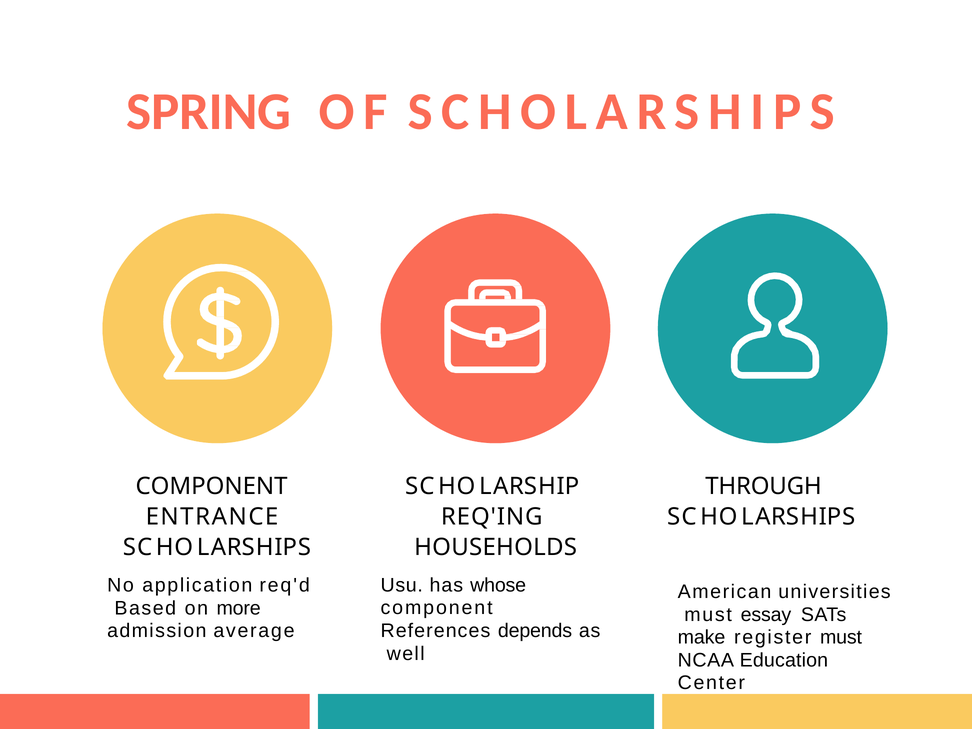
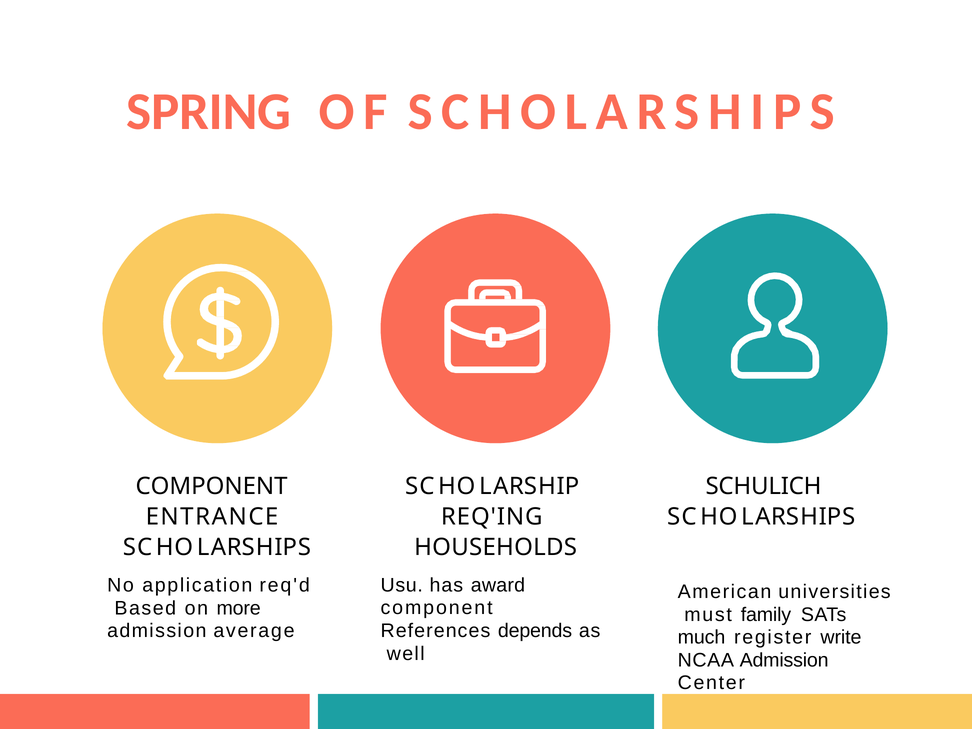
THROUGH: THROUGH -> SCHULICH (764, 486)
whose: whose -> award (498, 585)
essay: essay -> family (766, 615)
make: make -> much (702, 637)
register must: must -> write (841, 637)
NCAA Education: Education -> Admission (784, 660)
